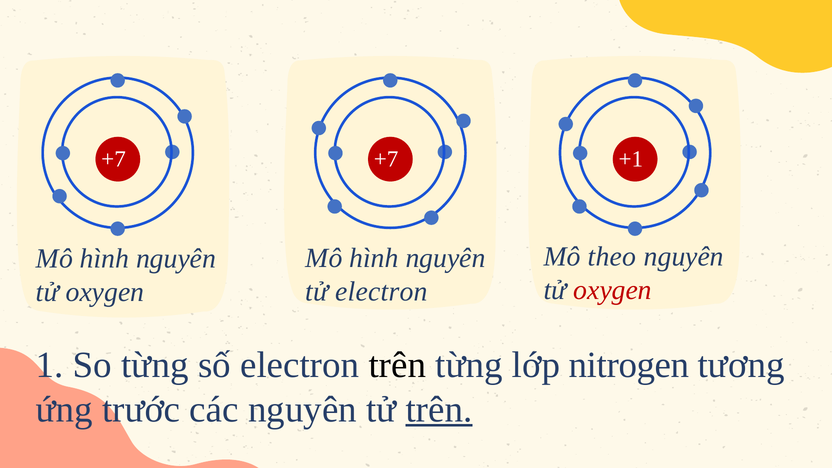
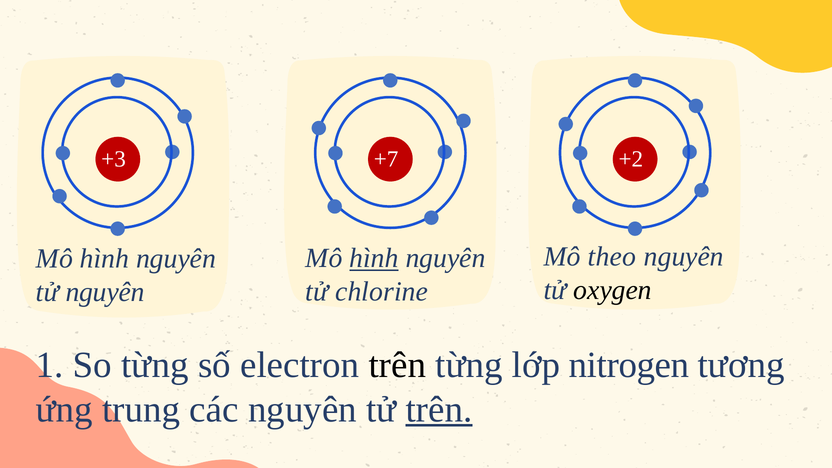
+7: +7 -> +3 (114, 159)
+1: +1 -> +2 (631, 159)
hình underline: none -> present (374, 258)
oxygen colour: red -> black (613, 290)
tử electron: electron -> chlorine (382, 291)
oxygen: oxygen -> nguyên (105, 292)
trước: trước -> trung (141, 409)
